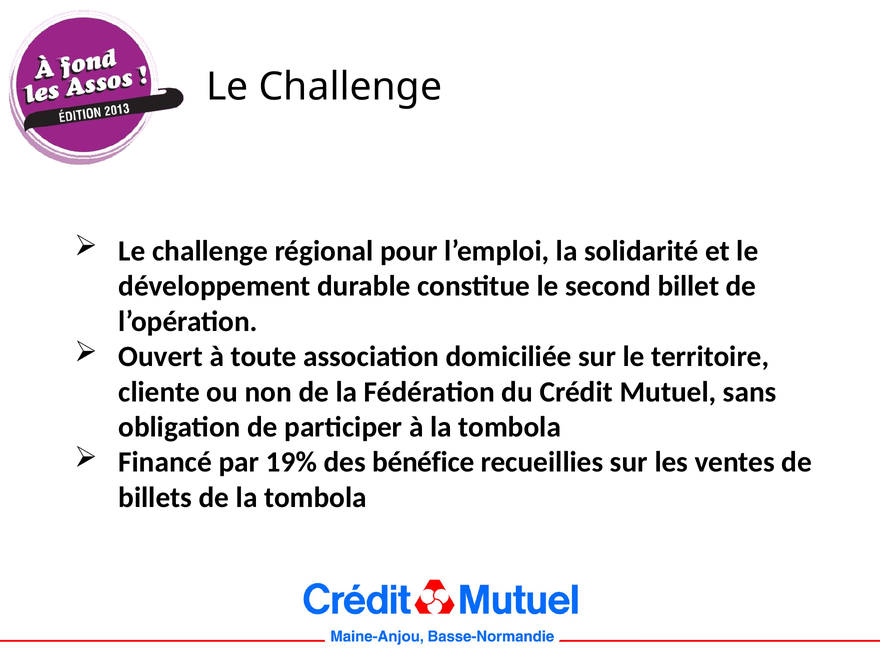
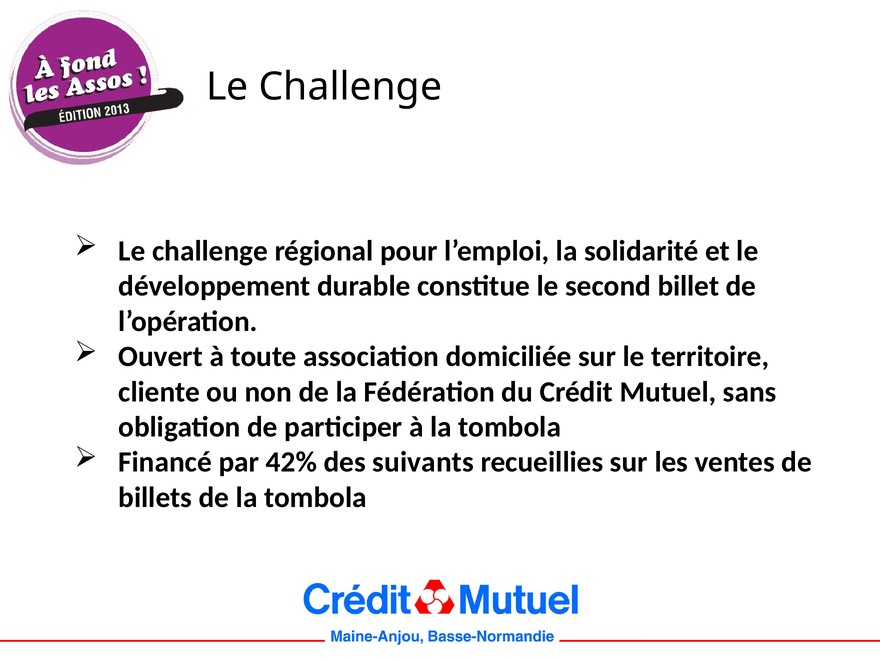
19%: 19% -> 42% (291, 462)
bénéfice: bénéfice -> suivants (423, 462)
